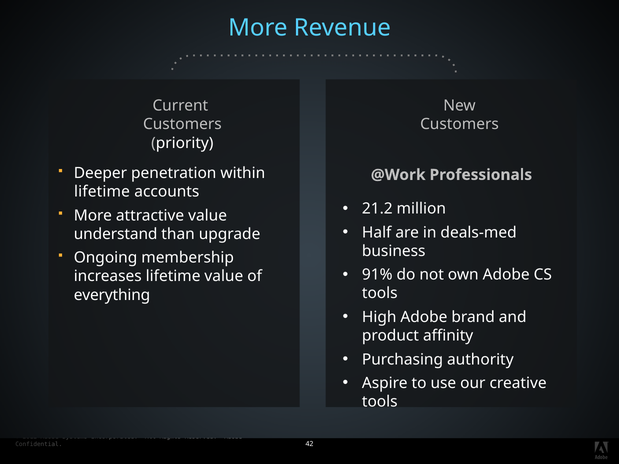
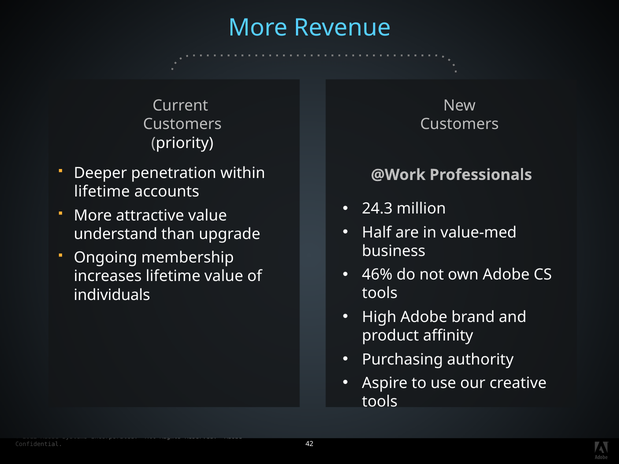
21.2: 21.2 -> 24.3 (377, 209)
deals-med: deals-med -> value-med (479, 233)
91%: 91% -> 46% (377, 275)
everything: everything -> individuals (112, 295)
